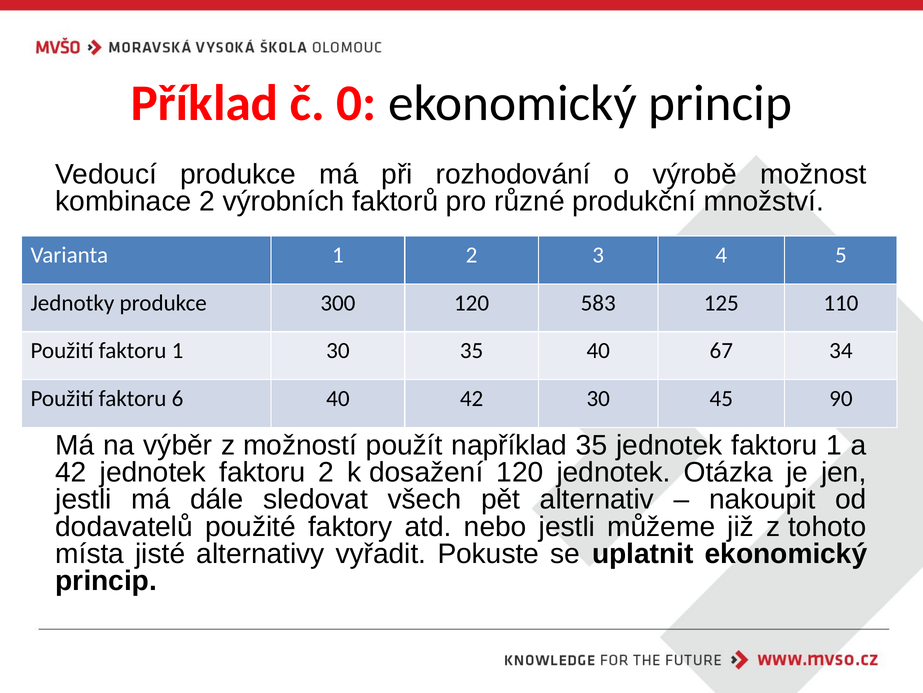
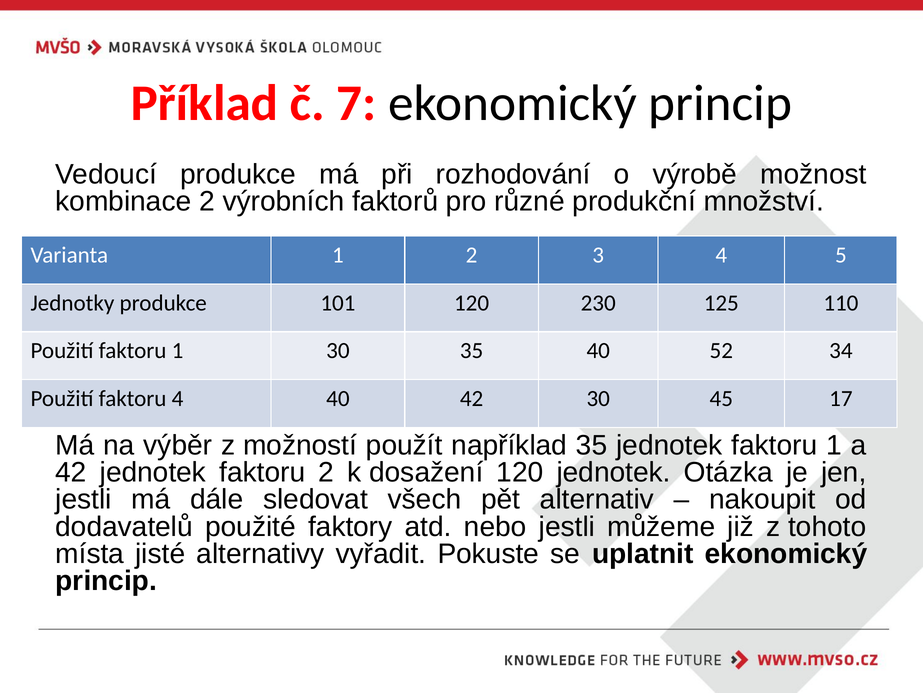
0: 0 -> 7 (357, 103)
300: 300 -> 101 (338, 303)
583: 583 -> 230 (598, 303)
67: 67 -> 52 (721, 350)
faktoru 6: 6 -> 4 (177, 398)
90: 90 -> 17 (841, 398)
